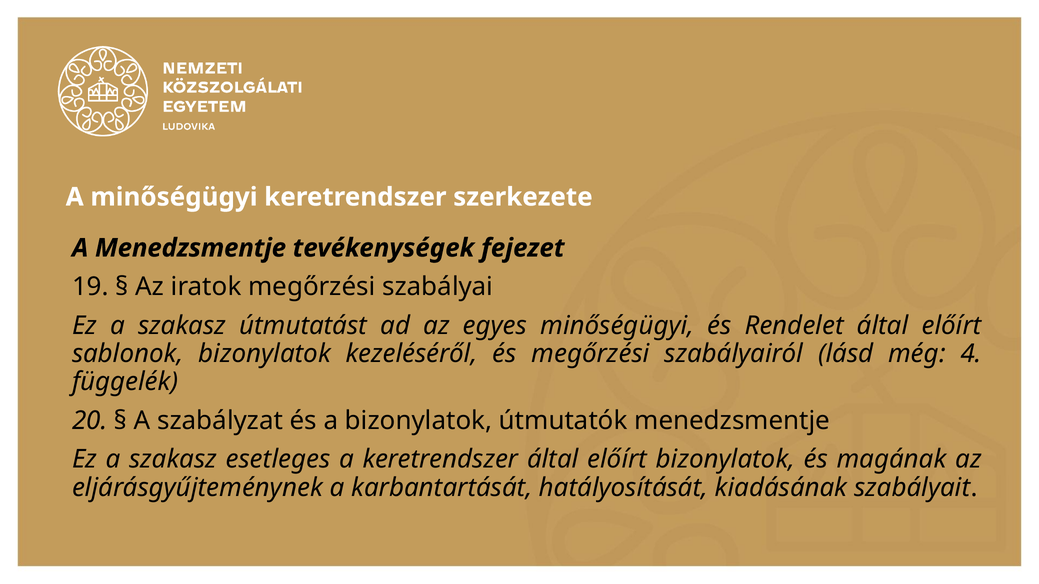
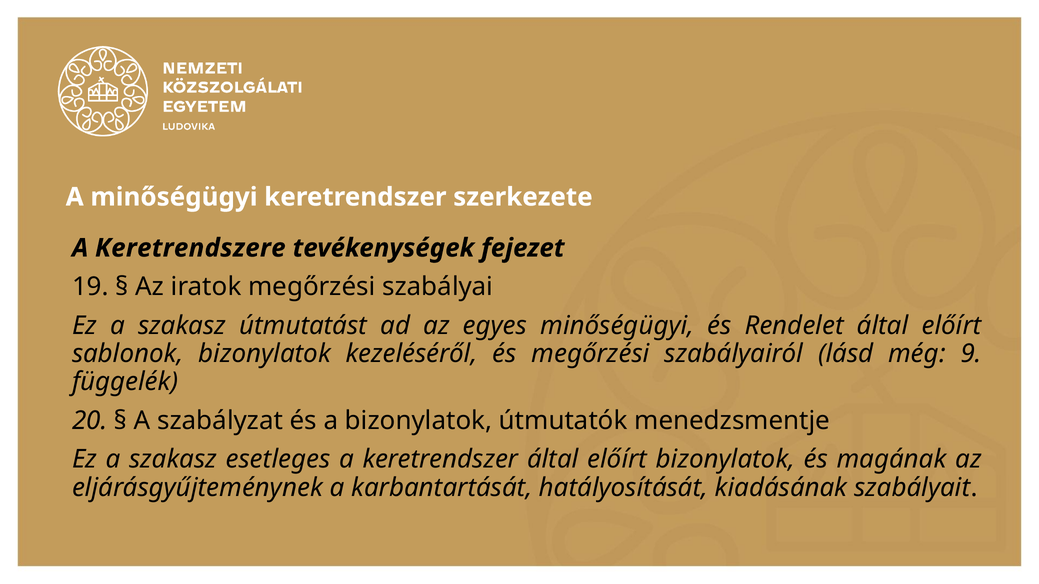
A Menedzsmentje: Menedzsmentje -> Keretrendszere (190, 248)
4: 4 -> 9 (971, 354)
